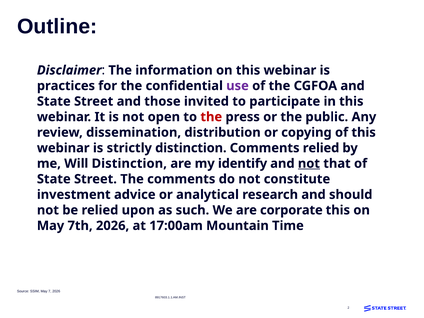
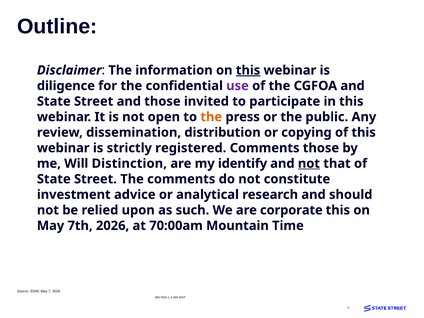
this underline: none -> present (248, 70)
practices: practices -> diligence (66, 86)
the colour: red -> orange (211, 117)
strictly distinction: distinction -> registered (191, 148)
Comments relied: relied -> those (321, 148)
17:00am: 17:00am -> 70:00am (176, 226)
